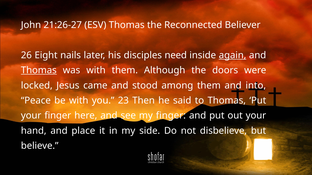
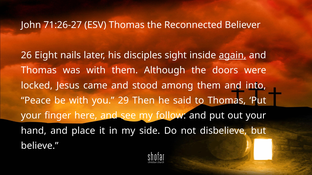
21:26-27: 21:26-27 -> 71:26-27 (63, 25)
need: need -> sight (176, 55)
Thomas underline: present -> none (39, 70)
23: 23 -> 29 (123, 101)
my finger: finger -> follow (171, 116)
